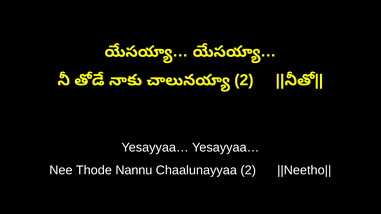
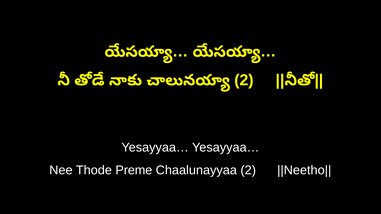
Nannu: Nannu -> Preme (134, 170)
